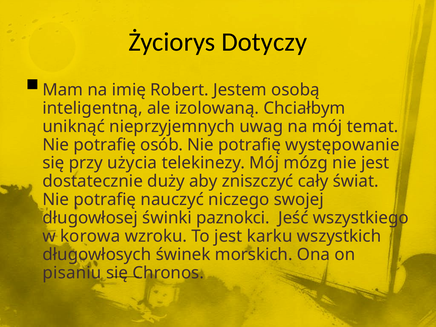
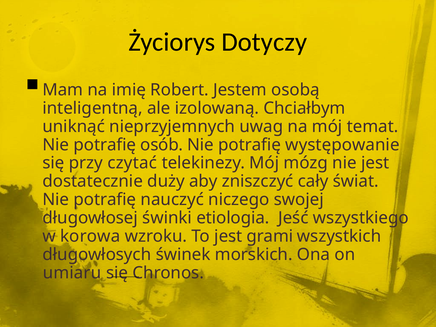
użycia: użycia -> czytać (132, 163)
paznokci: paznokci -> etiologia (233, 218)
karku: karku -> grami (270, 236)
pisaniu: pisaniu -> umiaru (72, 273)
